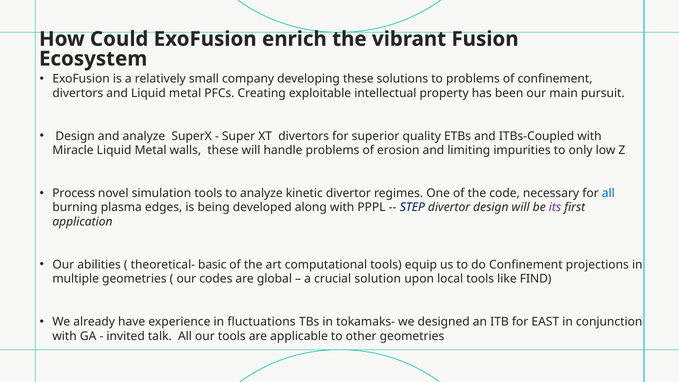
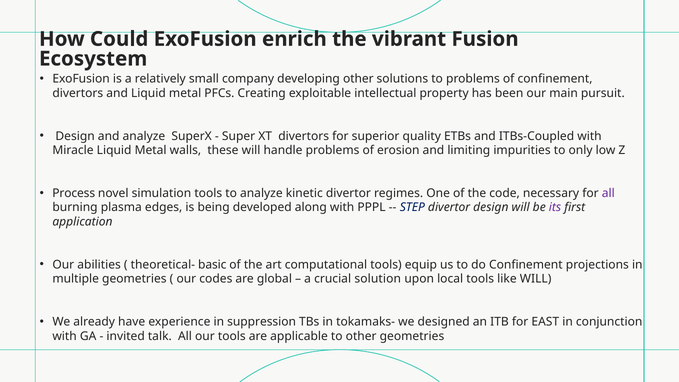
developing these: these -> other (358, 79)
all colour: blue -> purple (608, 193)
like FIND: FIND -> WILL (536, 279)
fluctuations: fluctuations -> suppression (262, 322)
